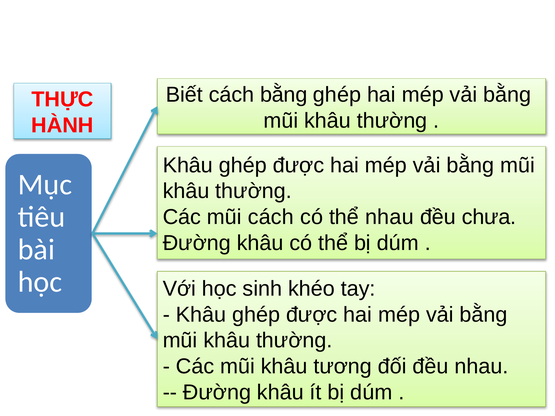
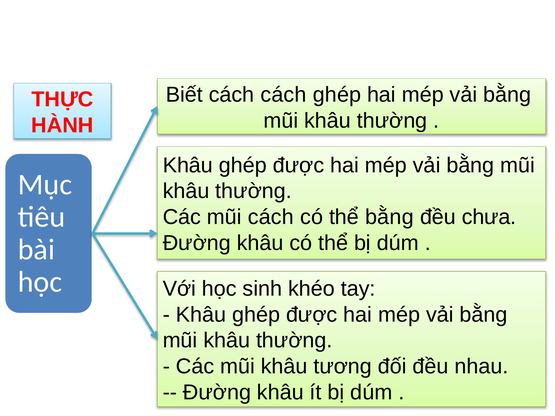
cách bằng: bằng -> cách (284, 95)
thể nhau: nhau -> bằng (389, 217)
